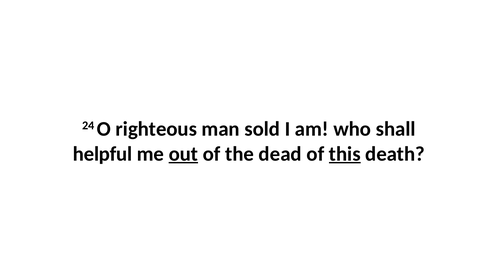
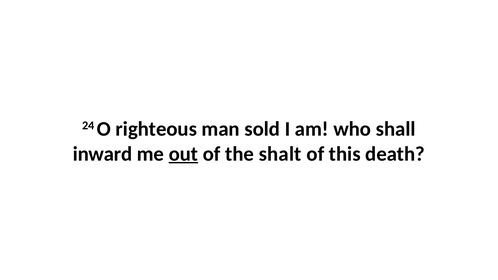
helpful: helpful -> inward (103, 154)
dead: dead -> shalt (280, 154)
this underline: present -> none (345, 154)
